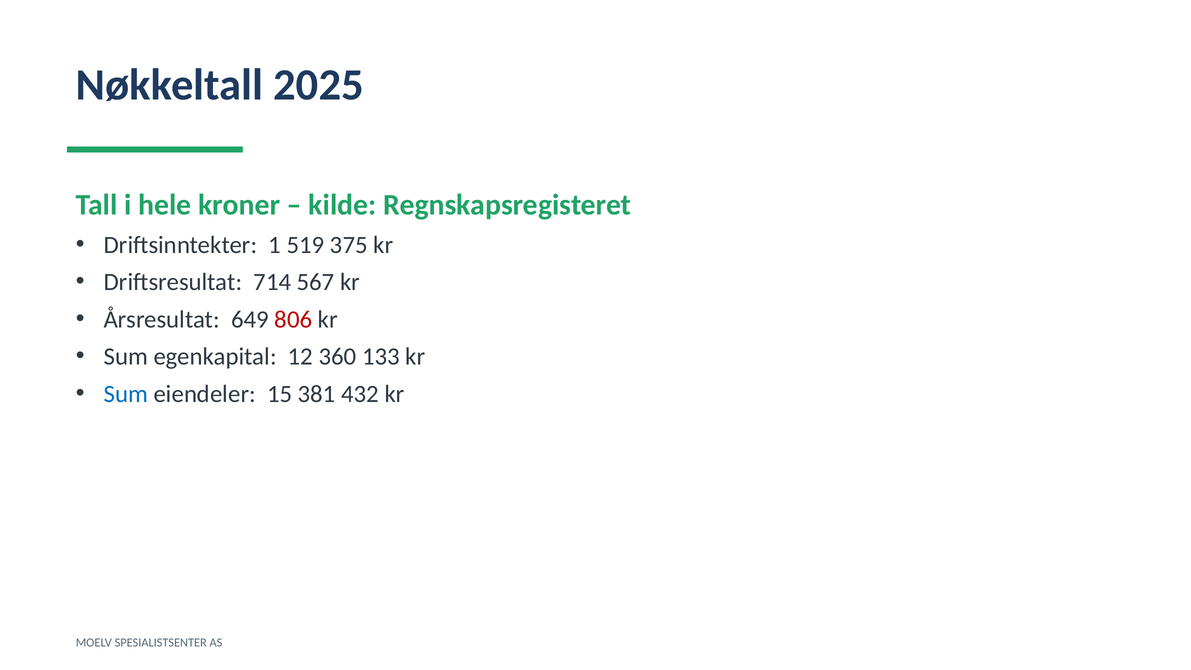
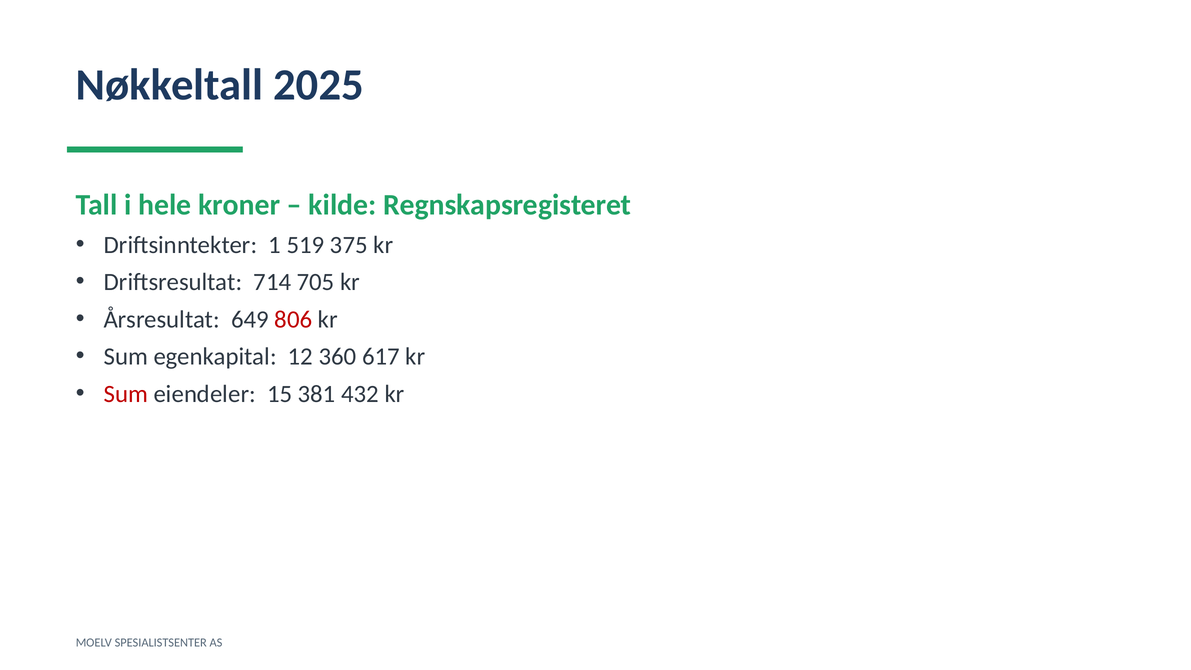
567: 567 -> 705 (316, 282)
133: 133 -> 617 (381, 357)
Sum colour: blue -> red (126, 394)
